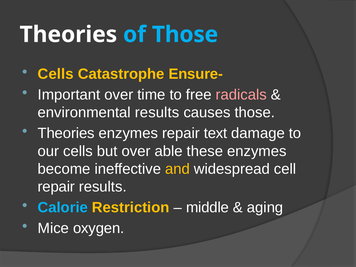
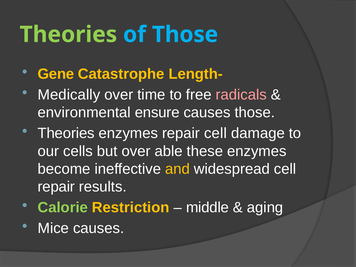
Theories colour: white -> light green (68, 35)
Cells: Cells -> Gene (56, 74)
Ensure-: Ensure- -> Length- (196, 74)
Important: Important -> Medically (69, 95)
environmental results: results -> ensure (157, 113)
repair text: text -> cell (215, 133)
Calorie colour: light blue -> light green (63, 208)
Mice oxygen: oxygen -> causes (99, 228)
